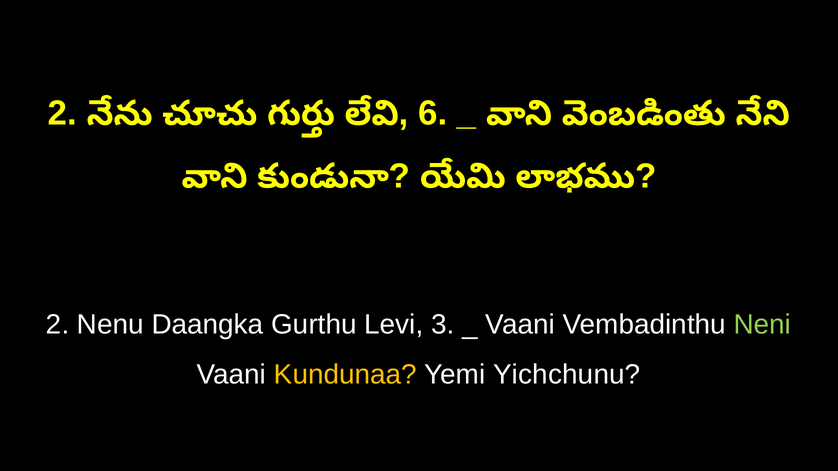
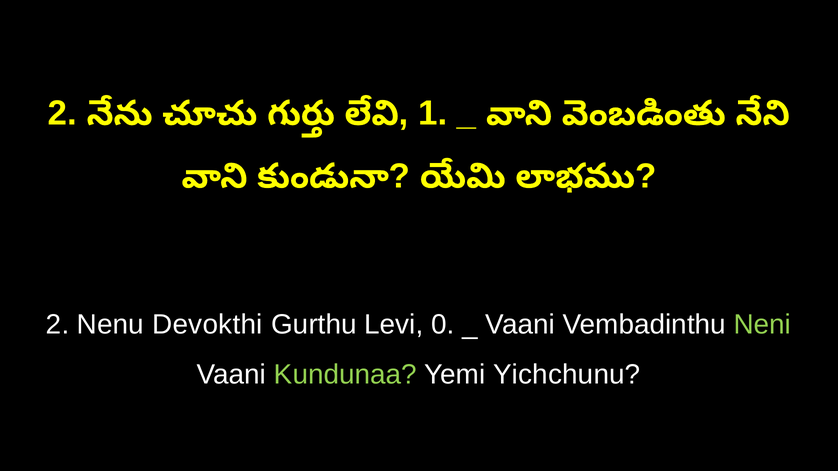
6: 6 -> 1 (433, 113)
Daangka: Daangka -> Devokthi (207, 325)
3: 3 -> 0 (443, 325)
Kundunaa colour: yellow -> light green (345, 375)
